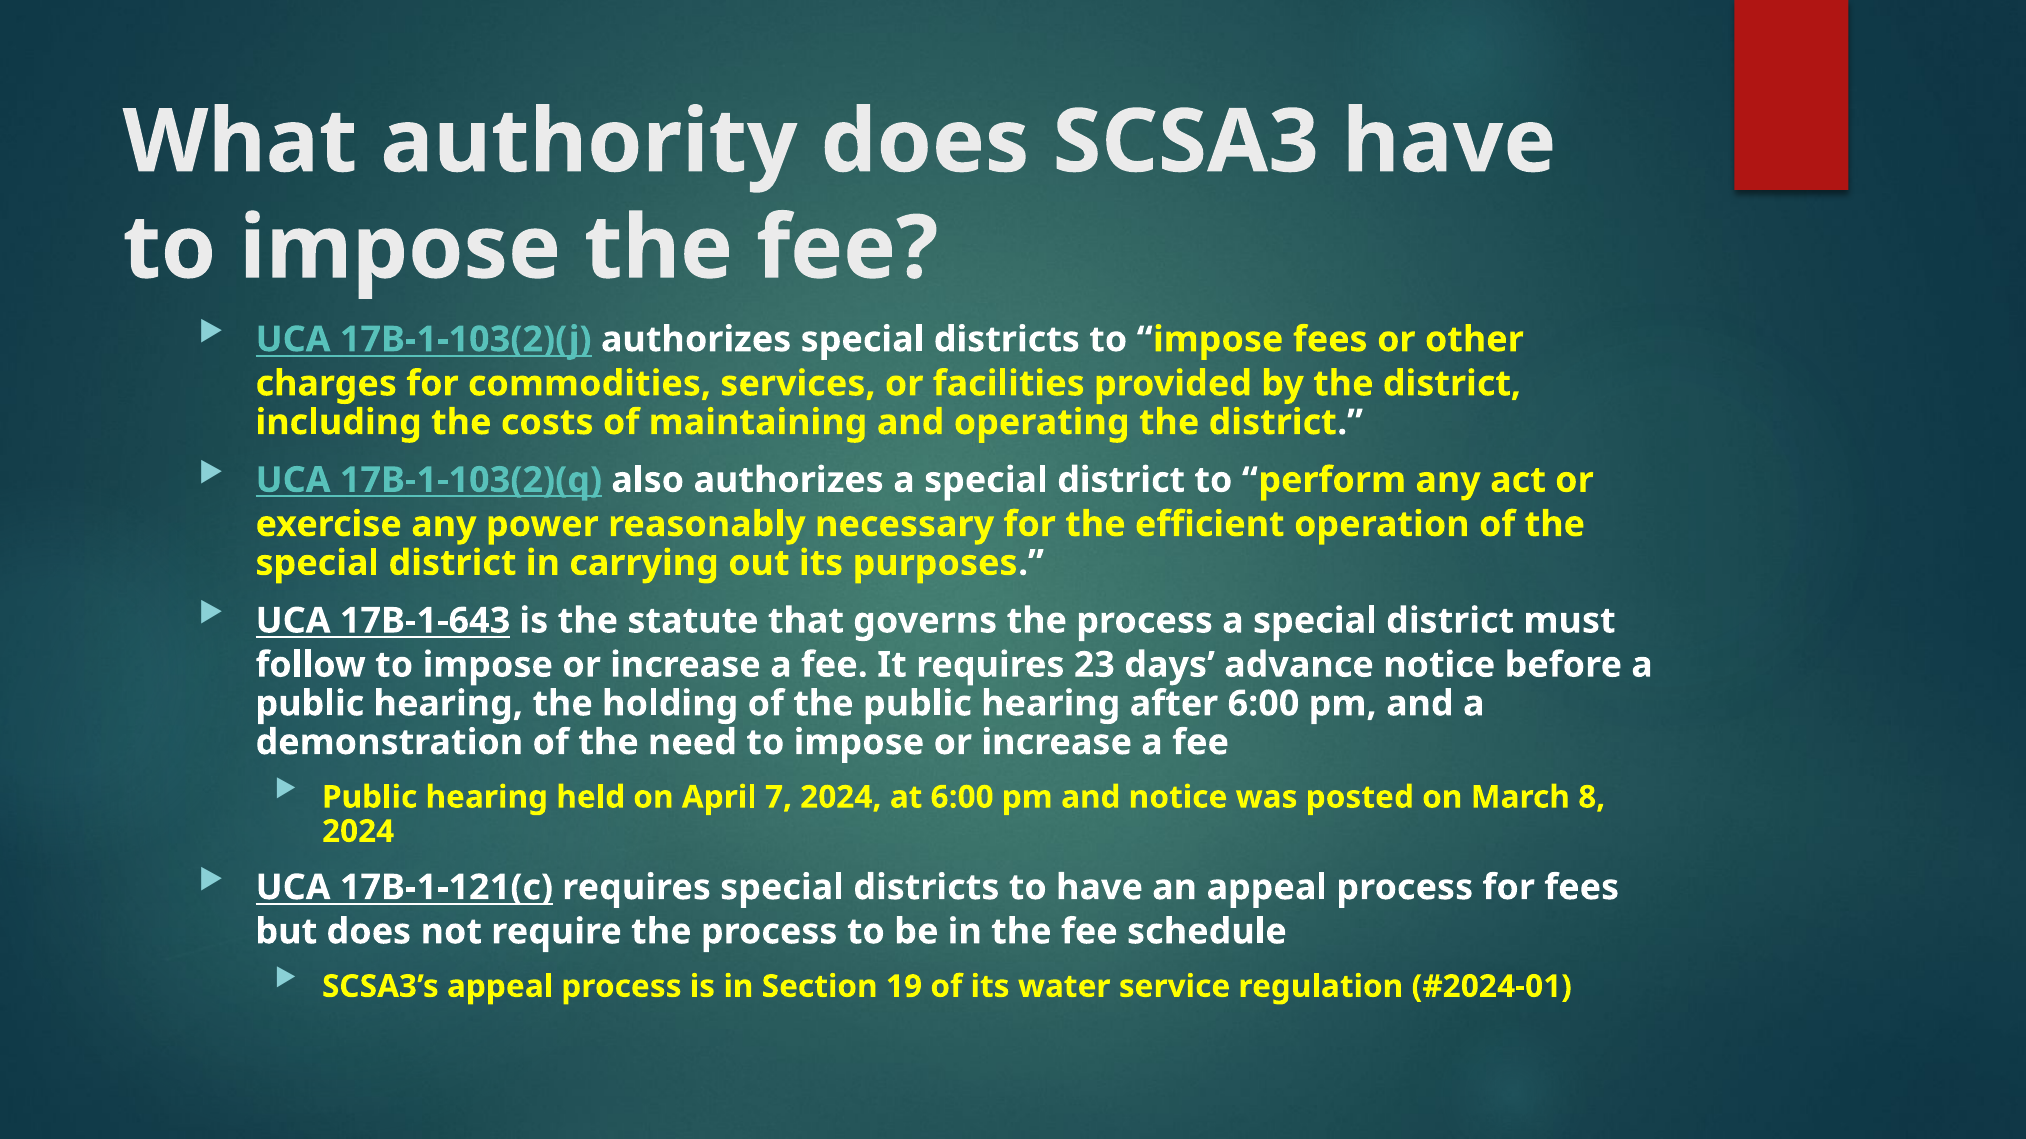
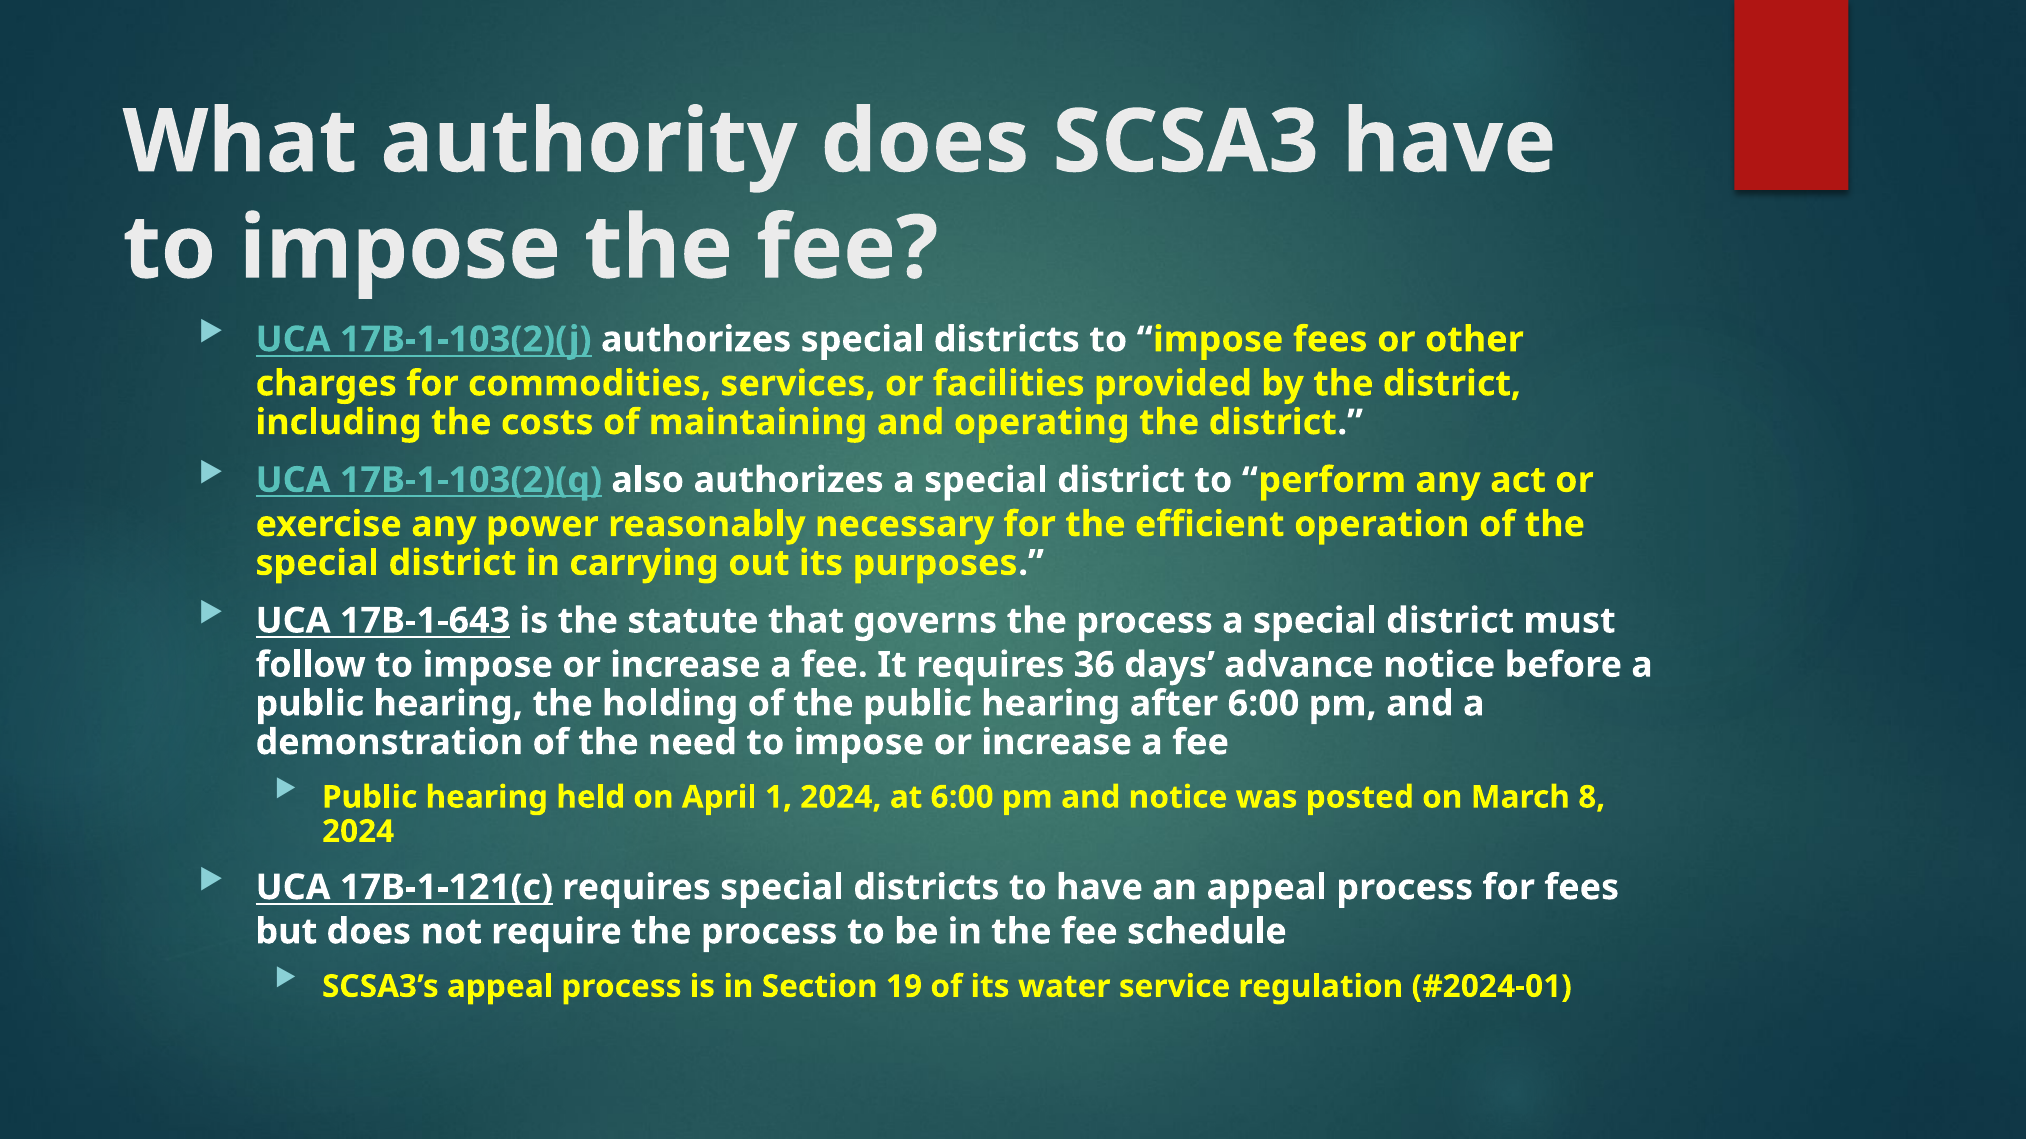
23: 23 -> 36 (1094, 665)
7: 7 -> 1 (778, 798)
